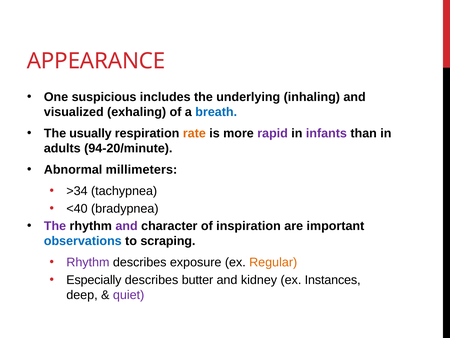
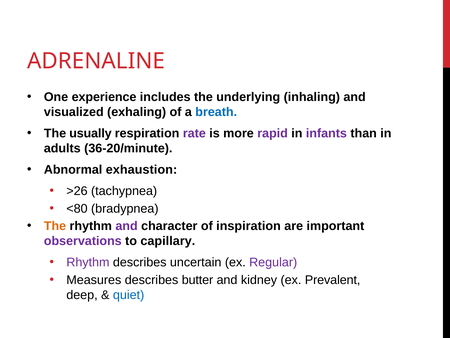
APPEARANCE: APPEARANCE -> ADRENALINE (96, 61)
suspicious: suspicious -> experience (104, 97)
rate colour: orange -> purple (194, 133)
94-20/minute: 94-20/minute -> 36-20/minute (128, 148)
millimeters: millimeters -> exhaustion (141, 169)
>34: >34 -> >26 (77, 191)
<40: <40 -> <80 (77, 208)
The colour: purple -> orange (55, 226)
observations colour: blue -> purple (83, 241)
scraping: scraping -> capillary (168, 241)
exposure: exposure -> uncertain (196, 262)
Regular colour: orange -> purple (273, 262)
Especially: Especially -> Measures (94, 280)
Instances: Instances -> Prevalent (333, 280)
quiet colour: purple -> blue (129, 295)
